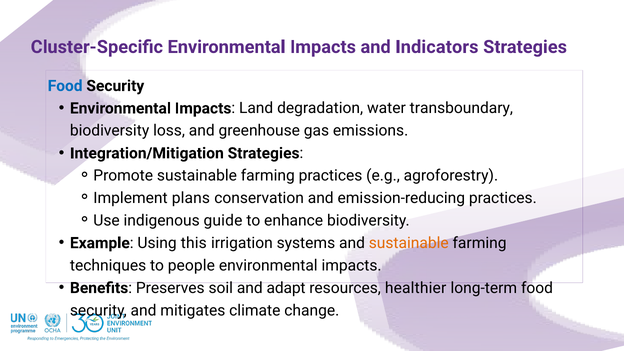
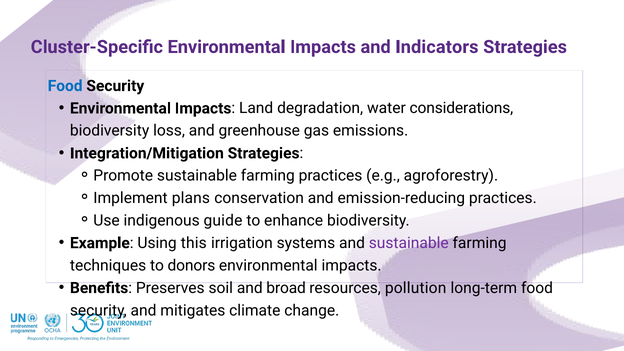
transboundary: transboundary -> considerations (461, 108)
sustainable colour: orange -> purple (409, 243)
people: people -> donors (191, 265)
adapt: adapt -> broad (286, 288)
healthier: healthier -> pollution (416, 288)
